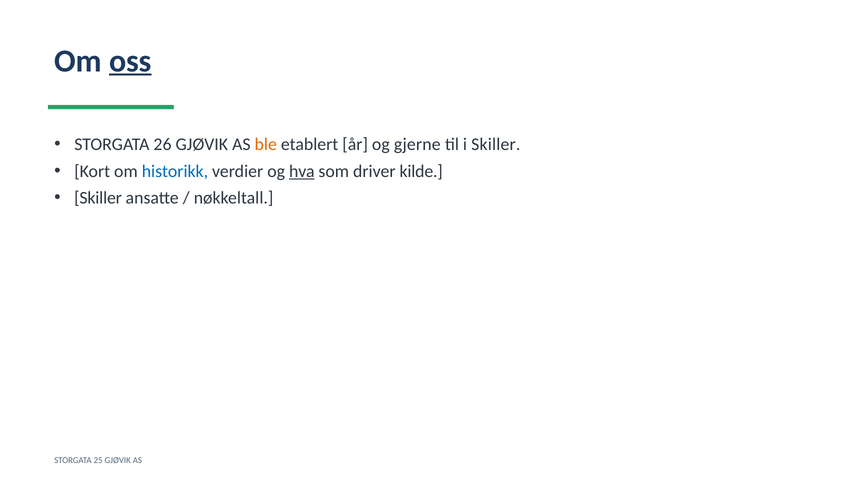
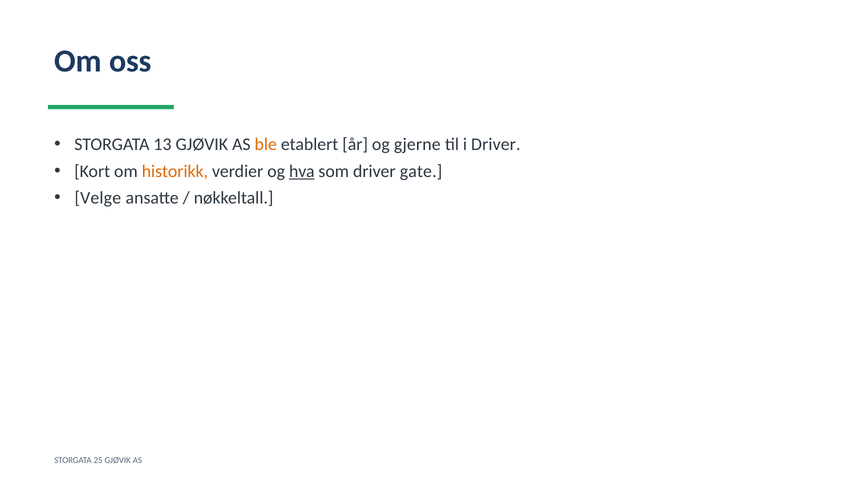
oss underline: present -> none (130, 61)
26: 26 -> 13 (163, 144)
i Skiller: Skiller -> Driver (496, 144)
historikk colour: blue -> orange (175, 171)
kilde: kilde -> gate (421, 171)
Skiller: Skiller -> Velge (98, 198)
